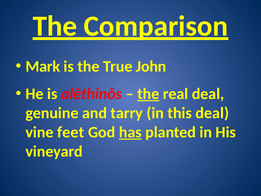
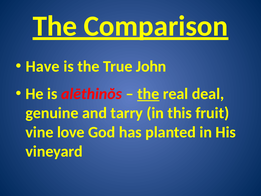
Mark: Mark -> Have (43, 66)
this deal: deal -> fruit (212, 113)
feet: feet -> love (71, 132)
has underline: present -> none (130, 132)
